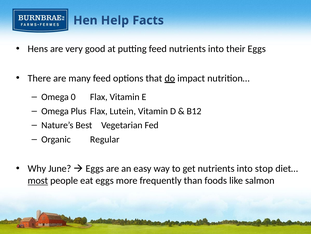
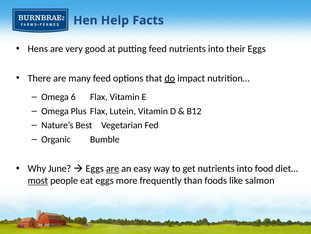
0: 0 -> 6 (73, 97)
Regular: Regular -> Bumble (105, 139)
are underline: none -> present (113, 168)
stop: stop -> food (264, 168)
